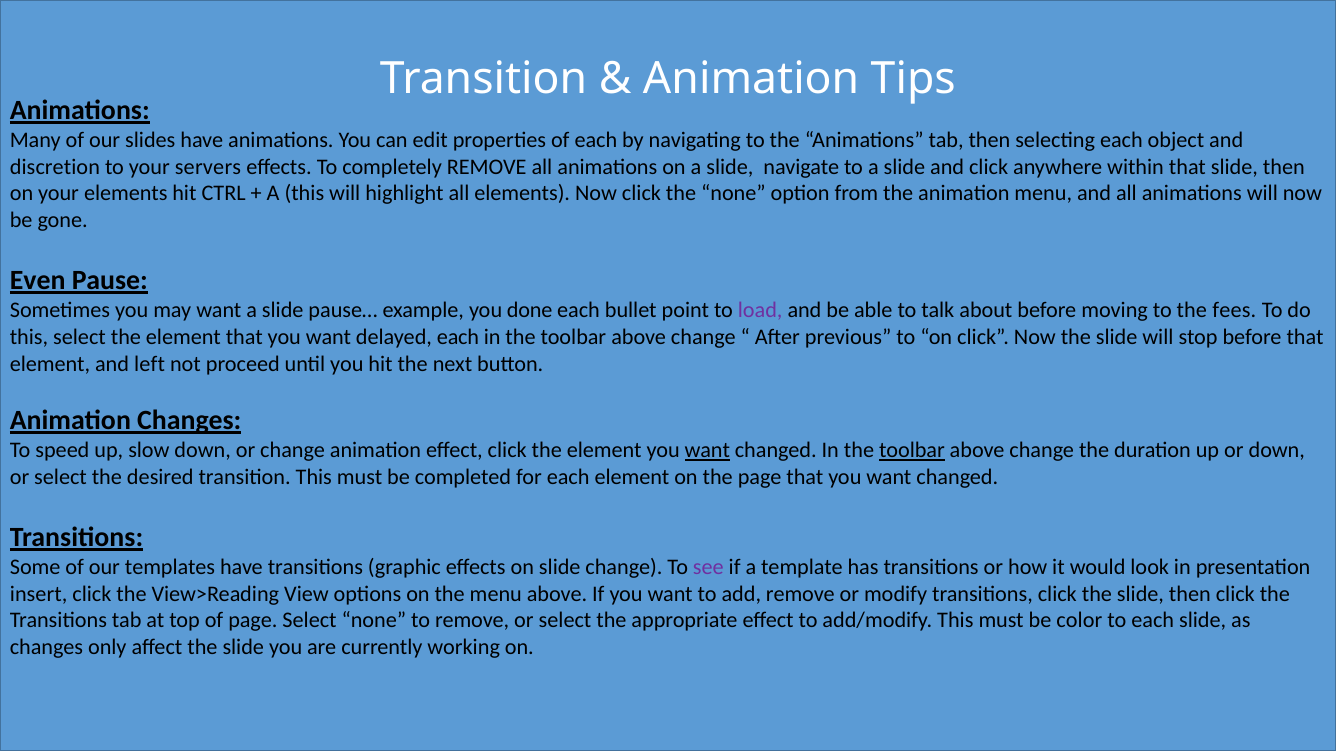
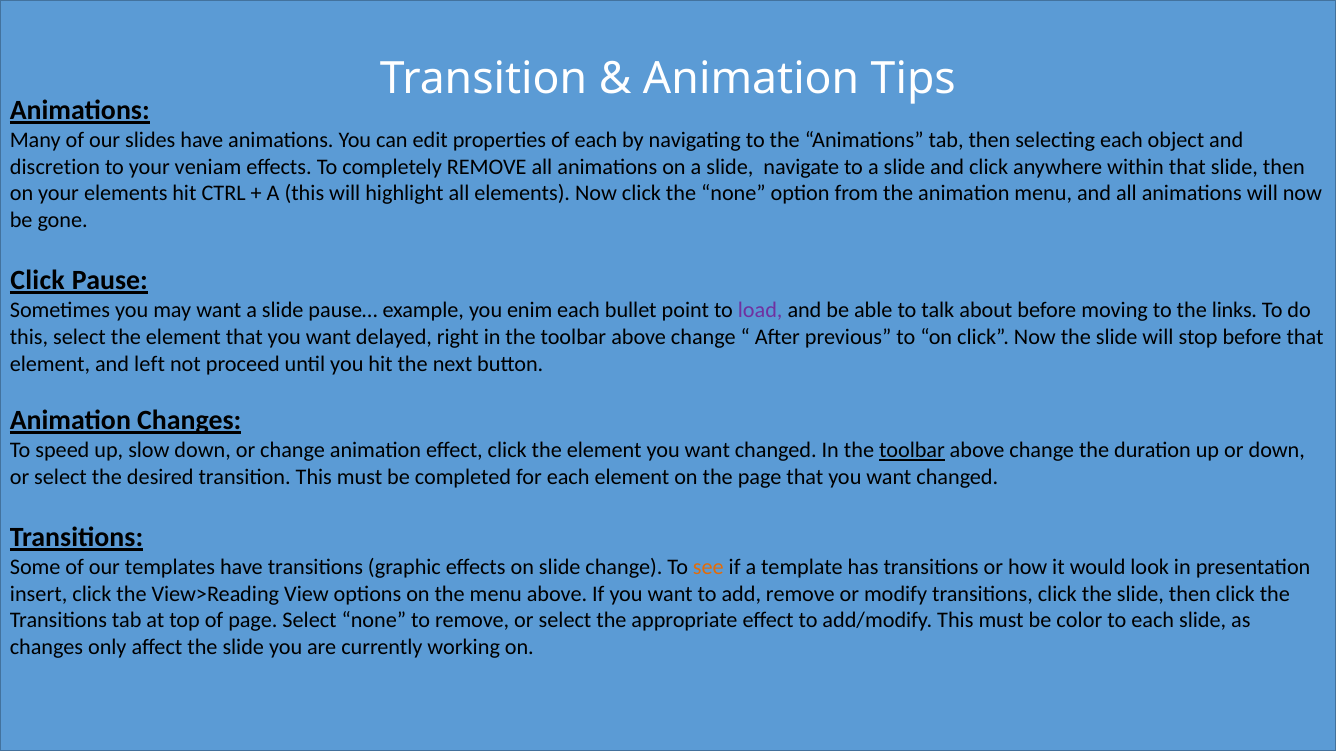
servers: servers -> veniam (208, 167)
Even: Even -> Click (38, 281)
done: done -> enim (530, 310)
fees: fees -> links (1235, 310)
delayed each: each -> right (458, 337)
want underline: present -> none (707, 451)
see colour: purple -> orange (708, 568)
